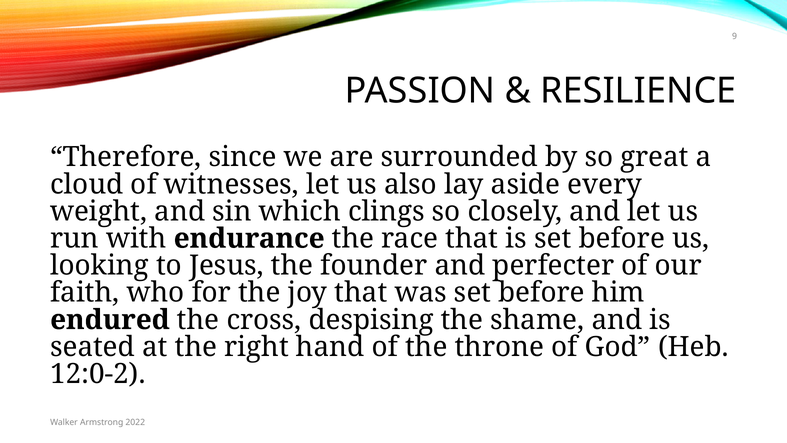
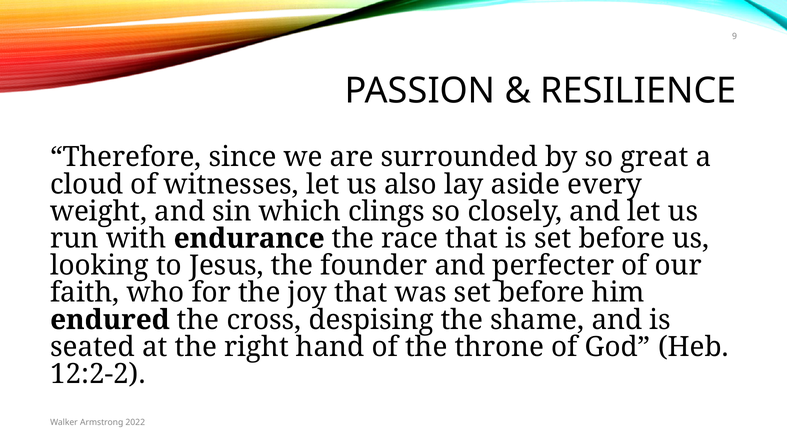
12:0-2: 12:0-2 -> 12:2-2 (98, 374)
